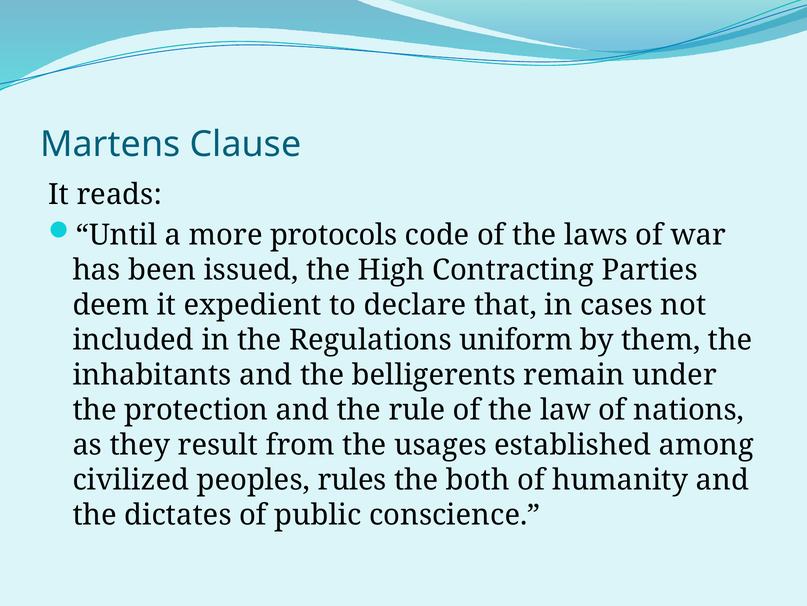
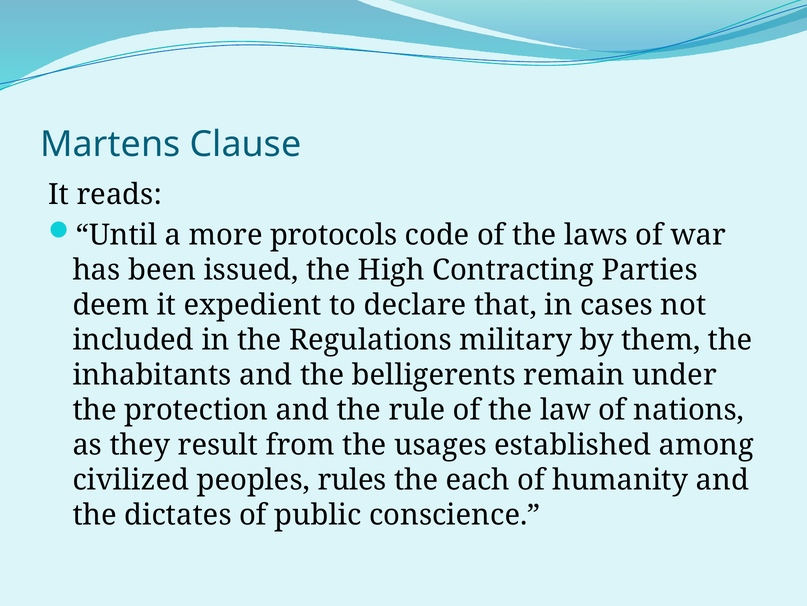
uniform: uniform -> military (516, 340)
both: both -> each (478, 480)
